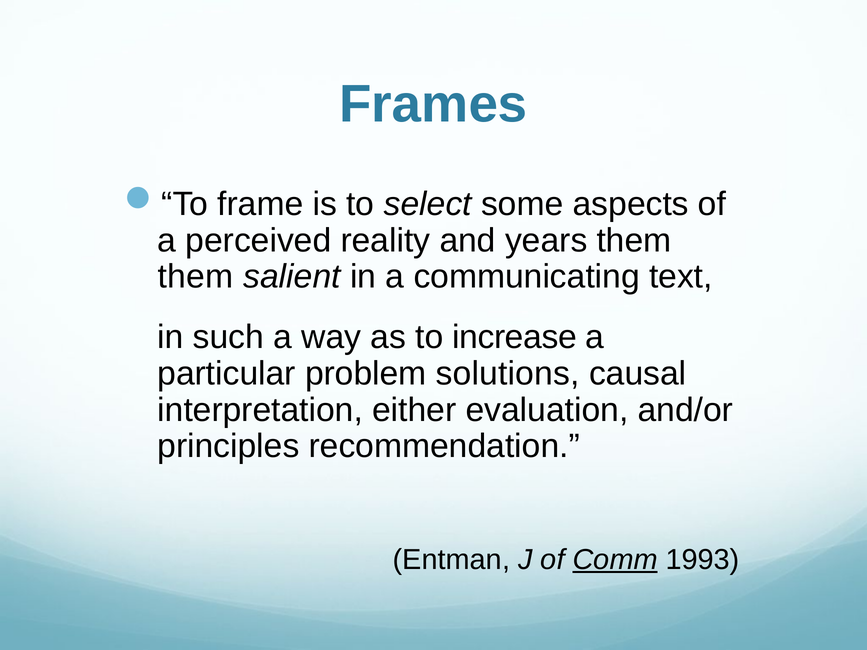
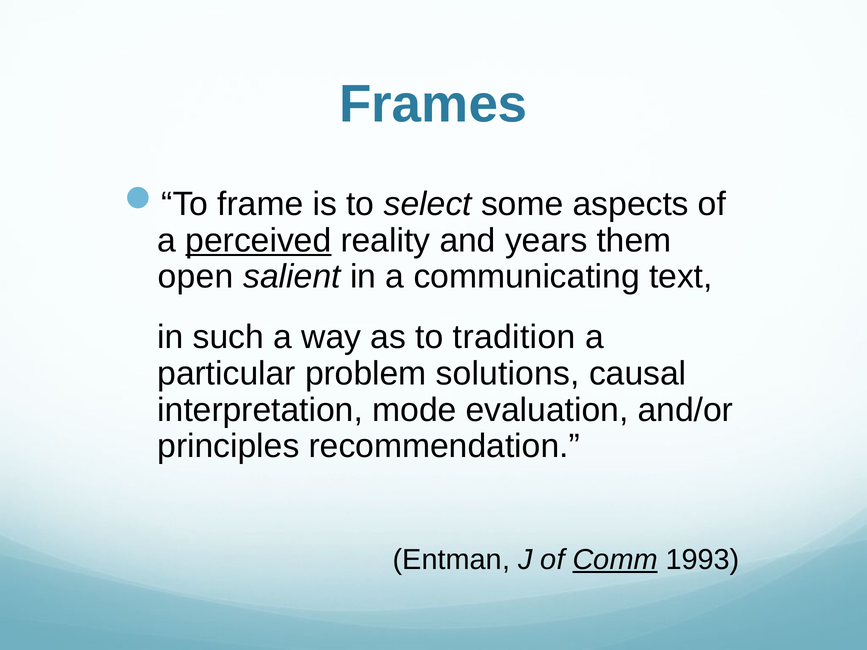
perceived underline: none -> present (258, 241)
them: them -> open (196, 277)
increase: increase -> tradition (514, 337)
either: either -> mode (414, 410)
